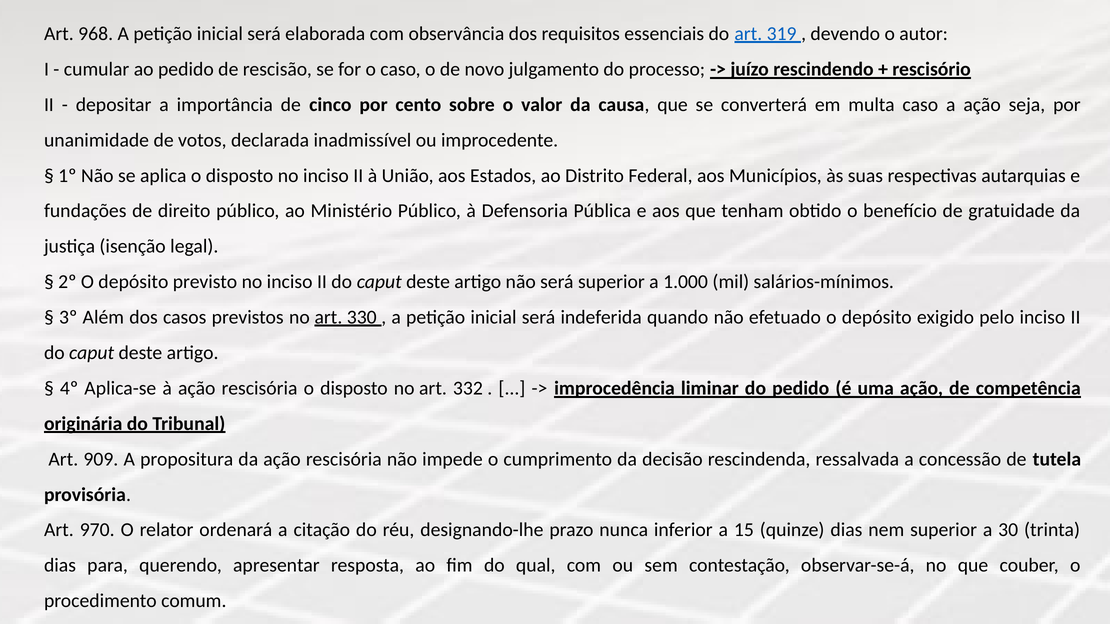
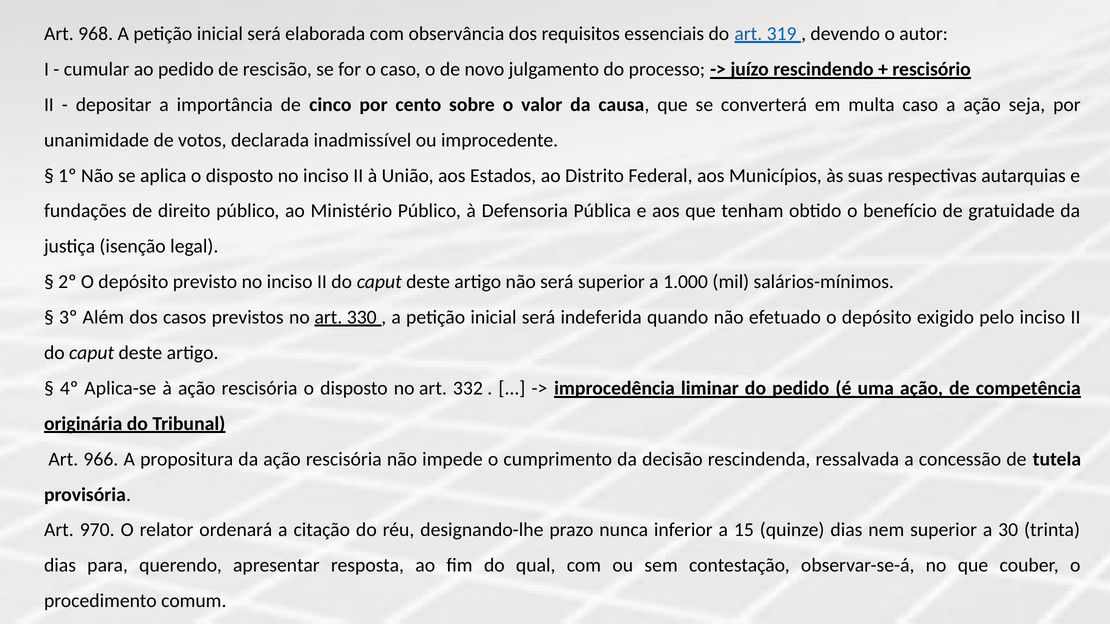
909: 909 -> 966 (101, 459)
